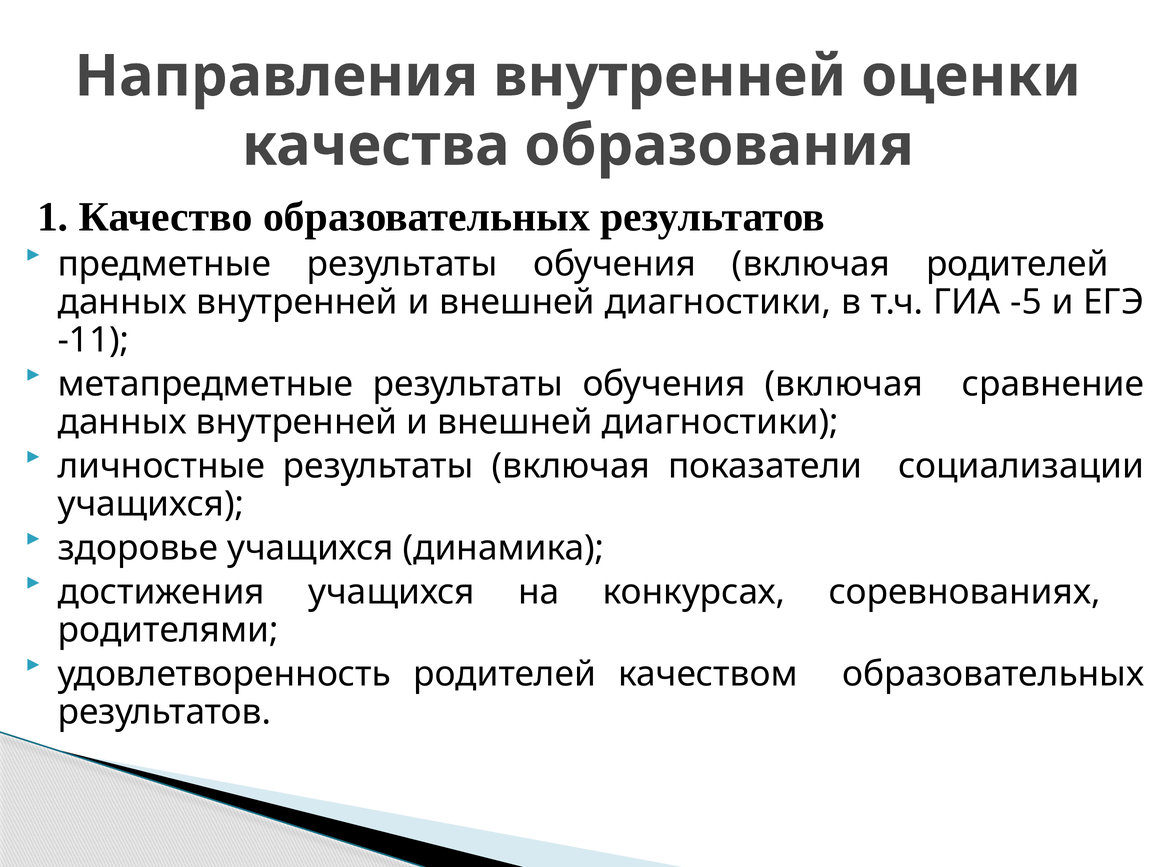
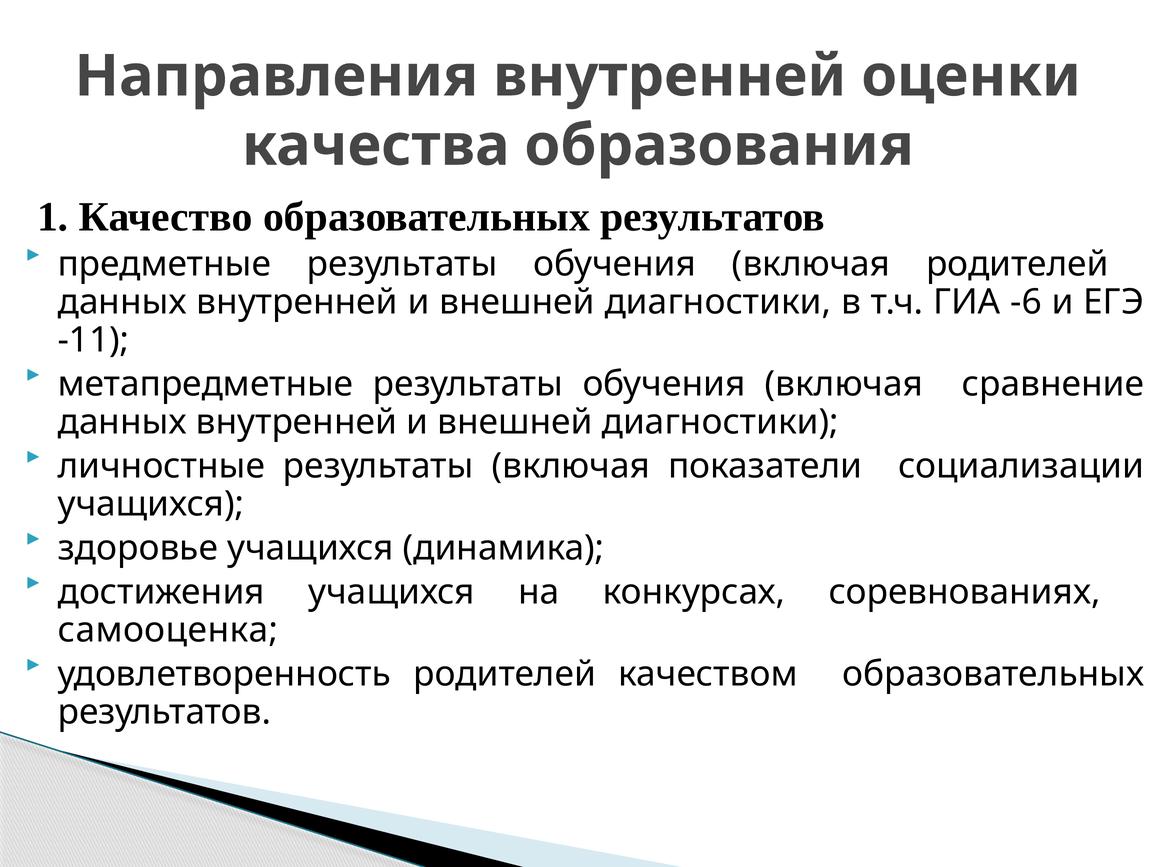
-5: -5 -> -6 (1026, 302)
родителями: родителями -> самооценка (168, 630)
